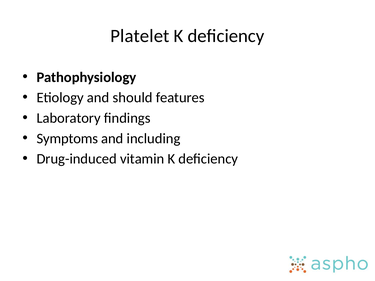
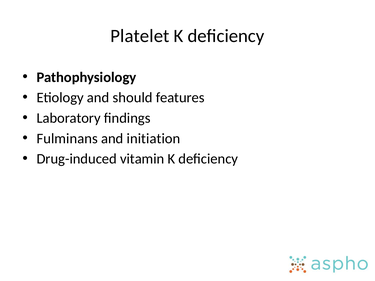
Symptoms: Symptoms -> Fulminans (67, 139)
including: including -> initiation (153, 139)
